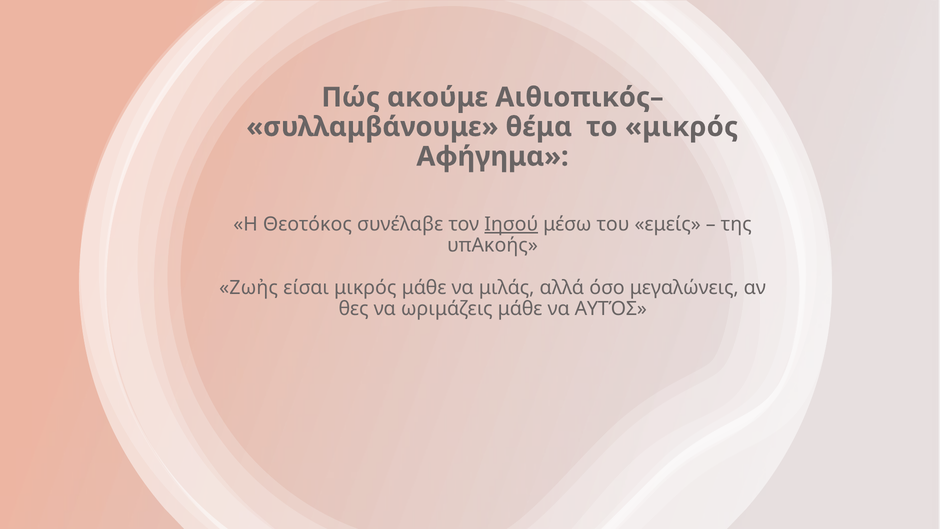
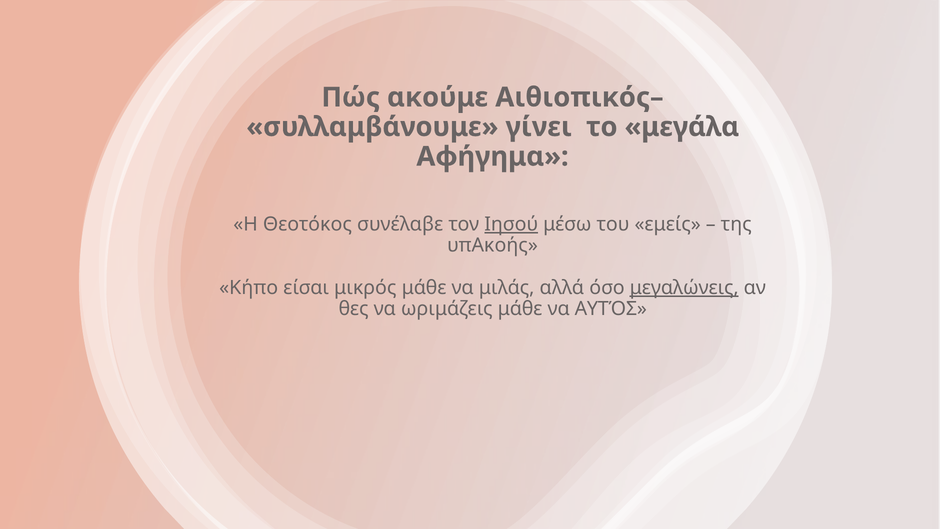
θέμα: θέμα -> γίνει (539, 127)
το μικρός: μικρός -> μεγάλα (682, 127)
Ζωἠς: Ζωἠς -> Κήπο (249, 288)
μεγαλώνεις underline: none -> present (684, 288)
